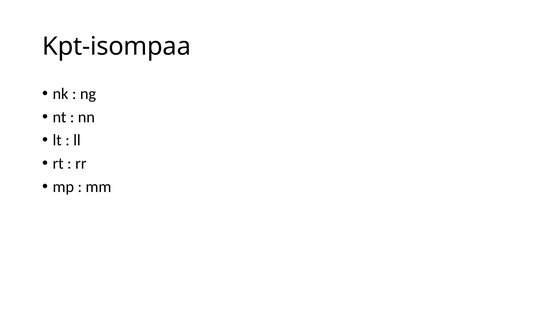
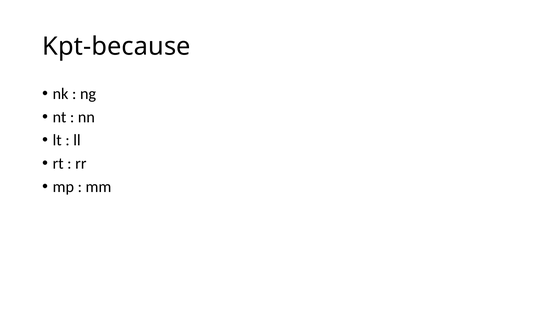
Kpt-isompaa: Kpt-isompaa -> Kpt-because (116, 47)
